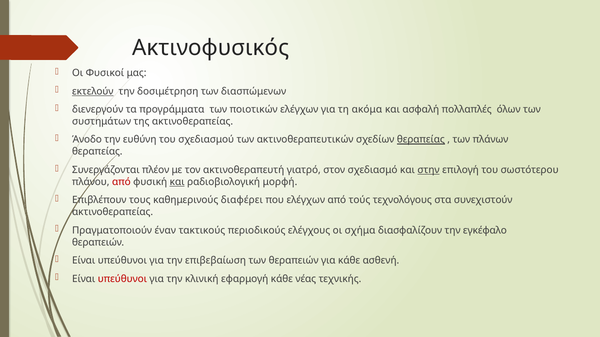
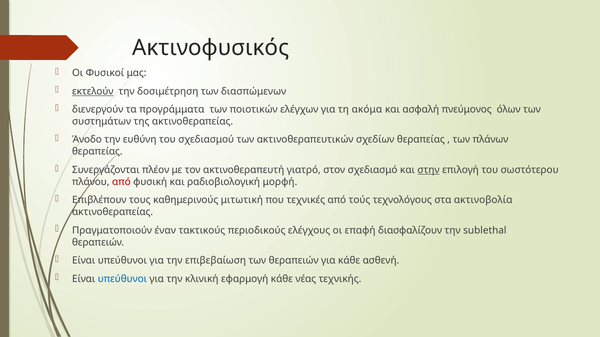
πολλαπλές: πολλαπλές -> πνεύμονος (467, 110)
θεραπείας underline: present -> none (421, 140)
και underline: present -> none (177, 182)
διαφέρει: διαφέρει -> μιτωτική (242, 200)
που ελέγχων: ελέγχων -> τεχνικές (306, 200)
συνεχιστούν: συνεχιστούν -> ακτινοβολία (483, 200)
σχήμα: σχήμα -> επαφή (360, 231)
εγκέφαλο: εγκέφαλο -> sublethal (485, 231)
υπεύθυνοι colour: red -> blue (122, 279)
